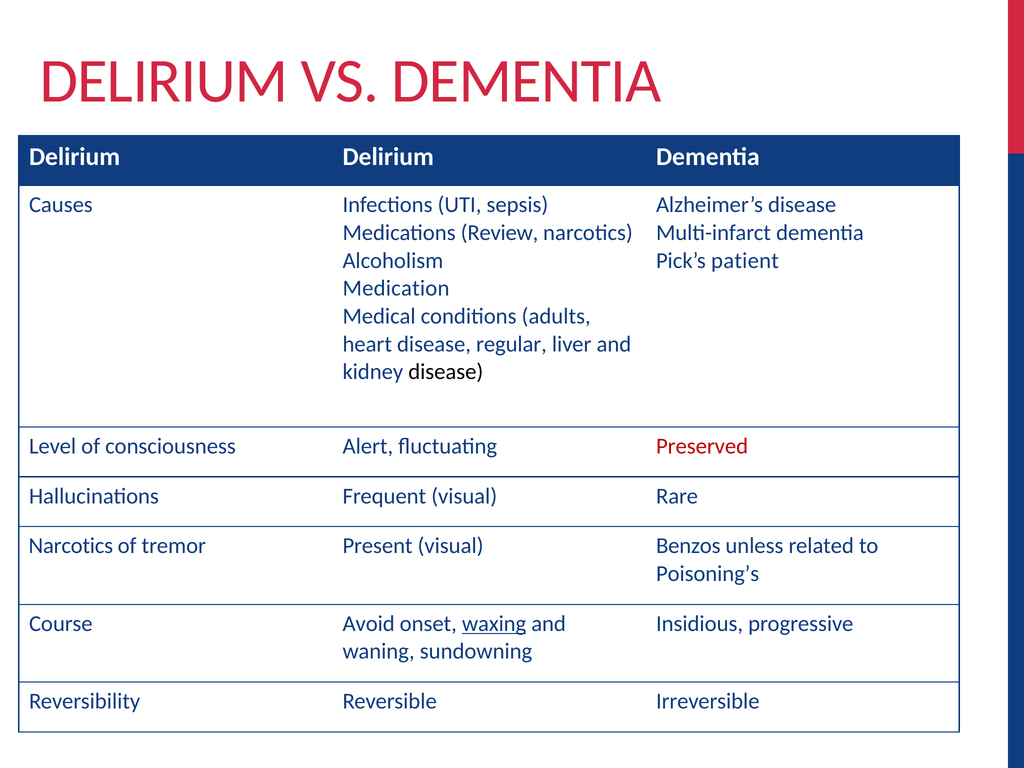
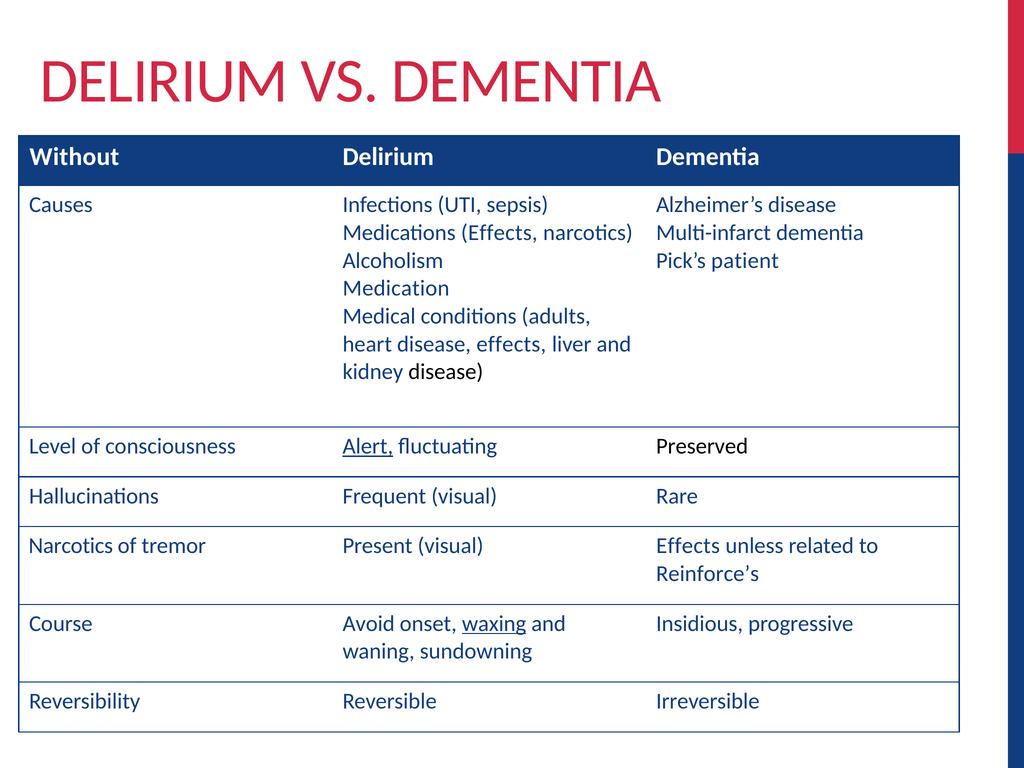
Delirium: Delirium -> Without (74, 157)
Medications Review: Review -> Effects (499, 233)
disease regular: regular -> effects (511, 344)
Alert underline: none -> present (368, 446)
Preserved colour: red -> black (702, 446)
visual Benzos: Benzos -> Effects (688, 546)
Poisoning’s: Poisoning’s -> Reinforce’s (708, 574)
